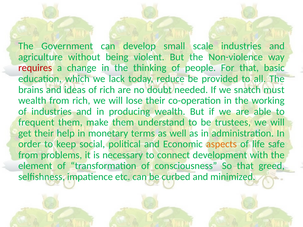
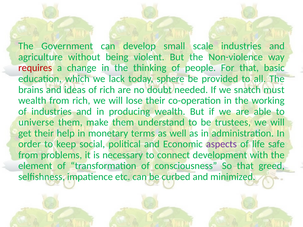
reduce: reduce -> sphere (171, 79)
frequent: frequent -> universe (36, 122)
aspects colour: orange -> purple (221, 144)
